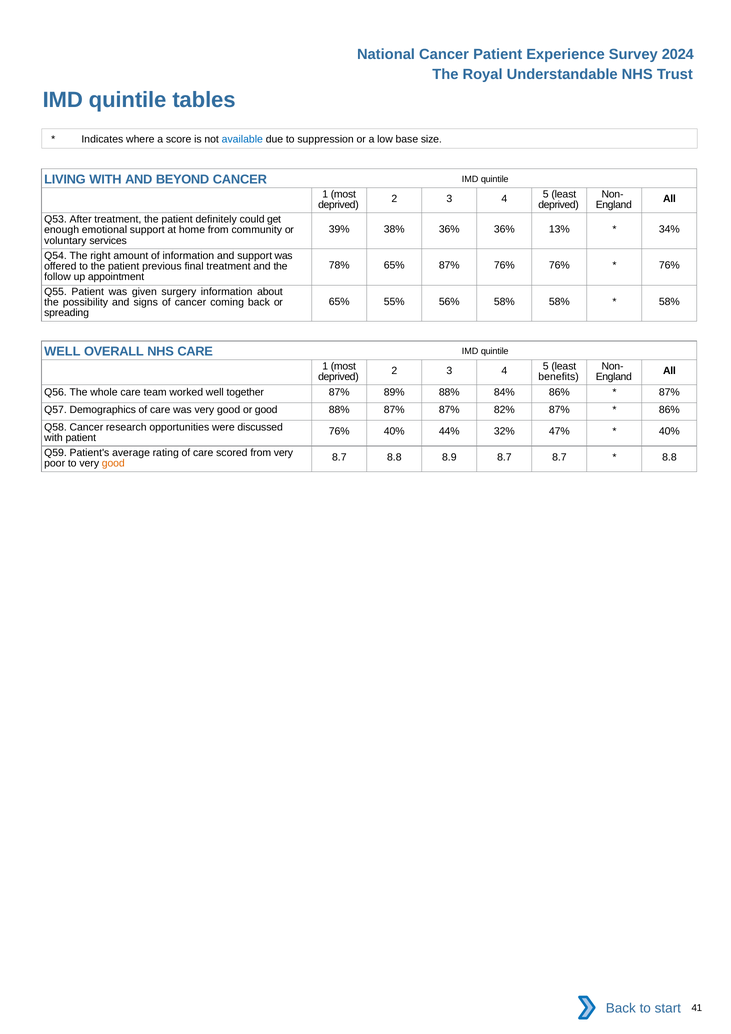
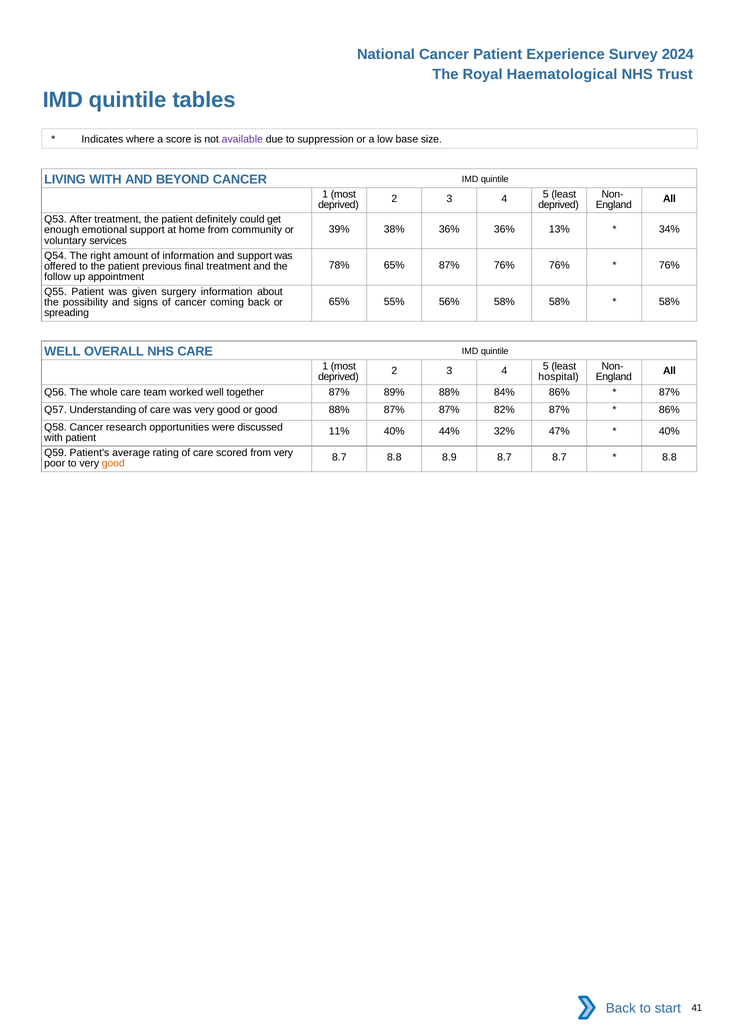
Understandable: Understandable -> Haematological (562, 74)
available colour: blue -> purple (242, 139)
benefits: benefits -> hospital (559, 377)
Demographics: Demographics -> Understanding (103, 410)
76%: 76% -> 11% (339, 432)
